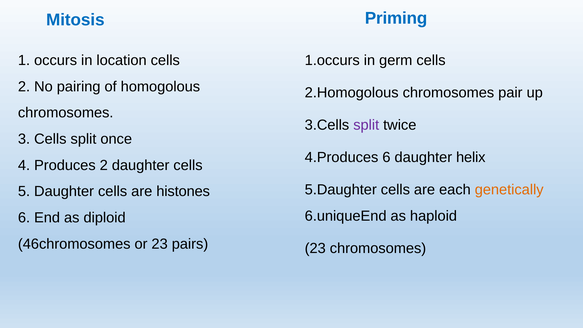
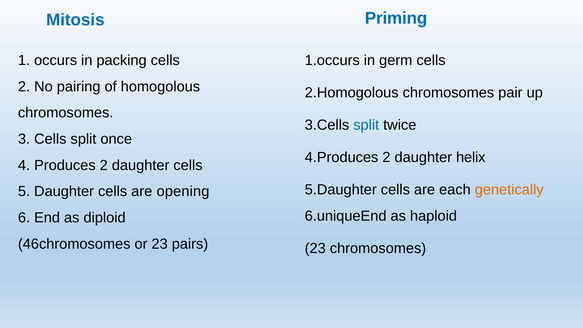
location: location -> packing (122, 60)
split colour: purple -> blue (366, 125)
4.Produces 6: 6 -> 2 (386, 157)
histones: histones -> opening (183, 191)
